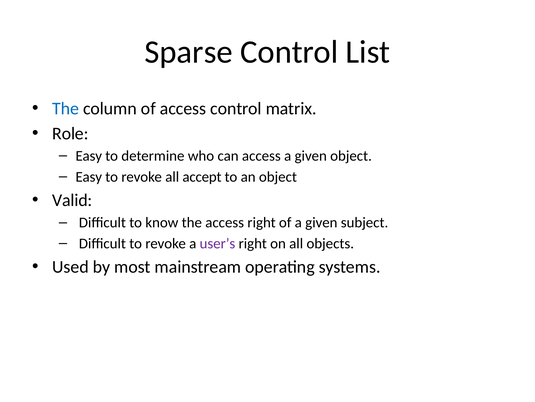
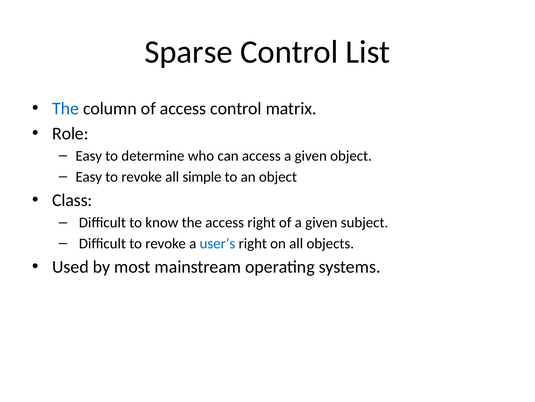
accept: accept -> simple (202, 176)
Valid: Valid -> Class (72, 200)
user’s colour: purple -> blue (217, 243)
